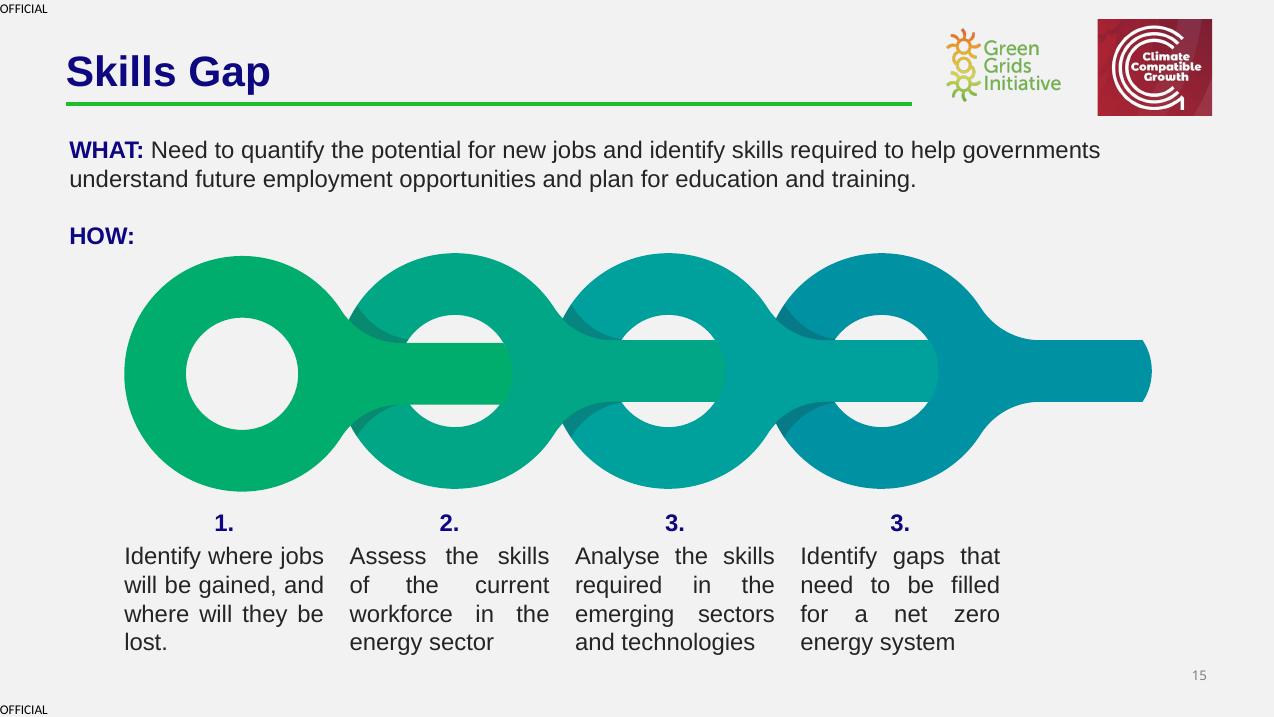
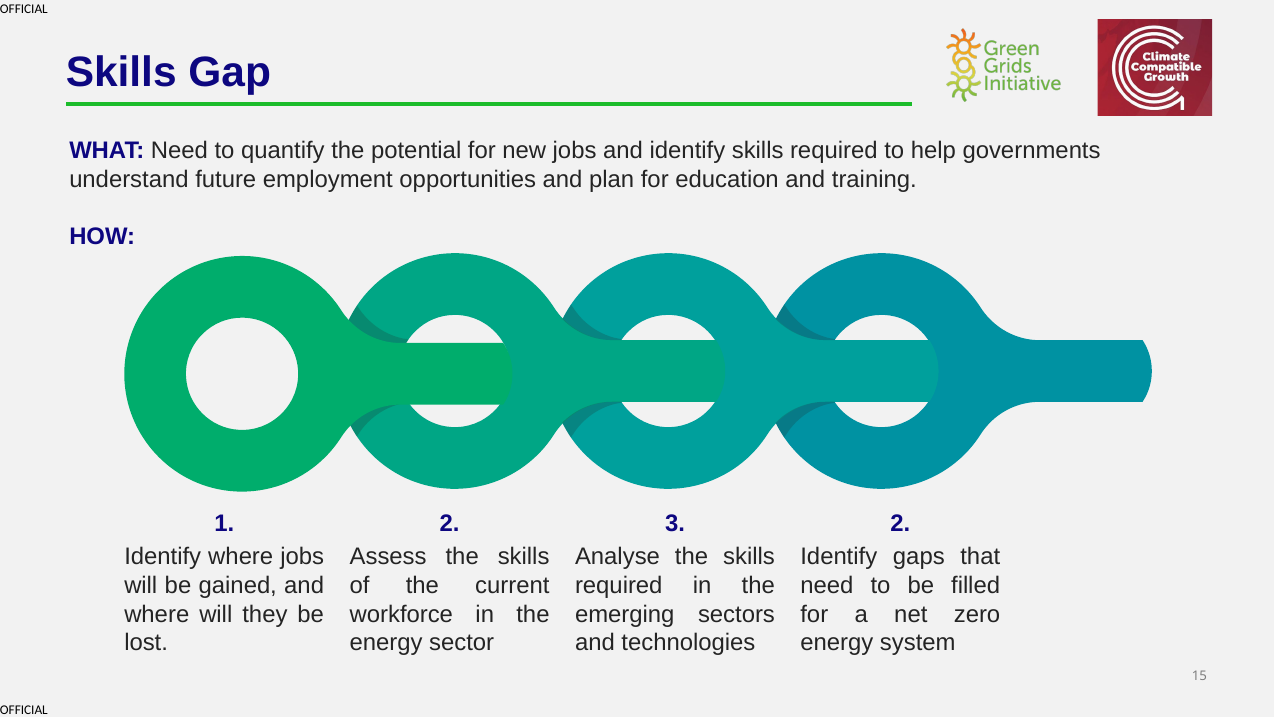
3 3: 3 -> 2 (900, 524)
